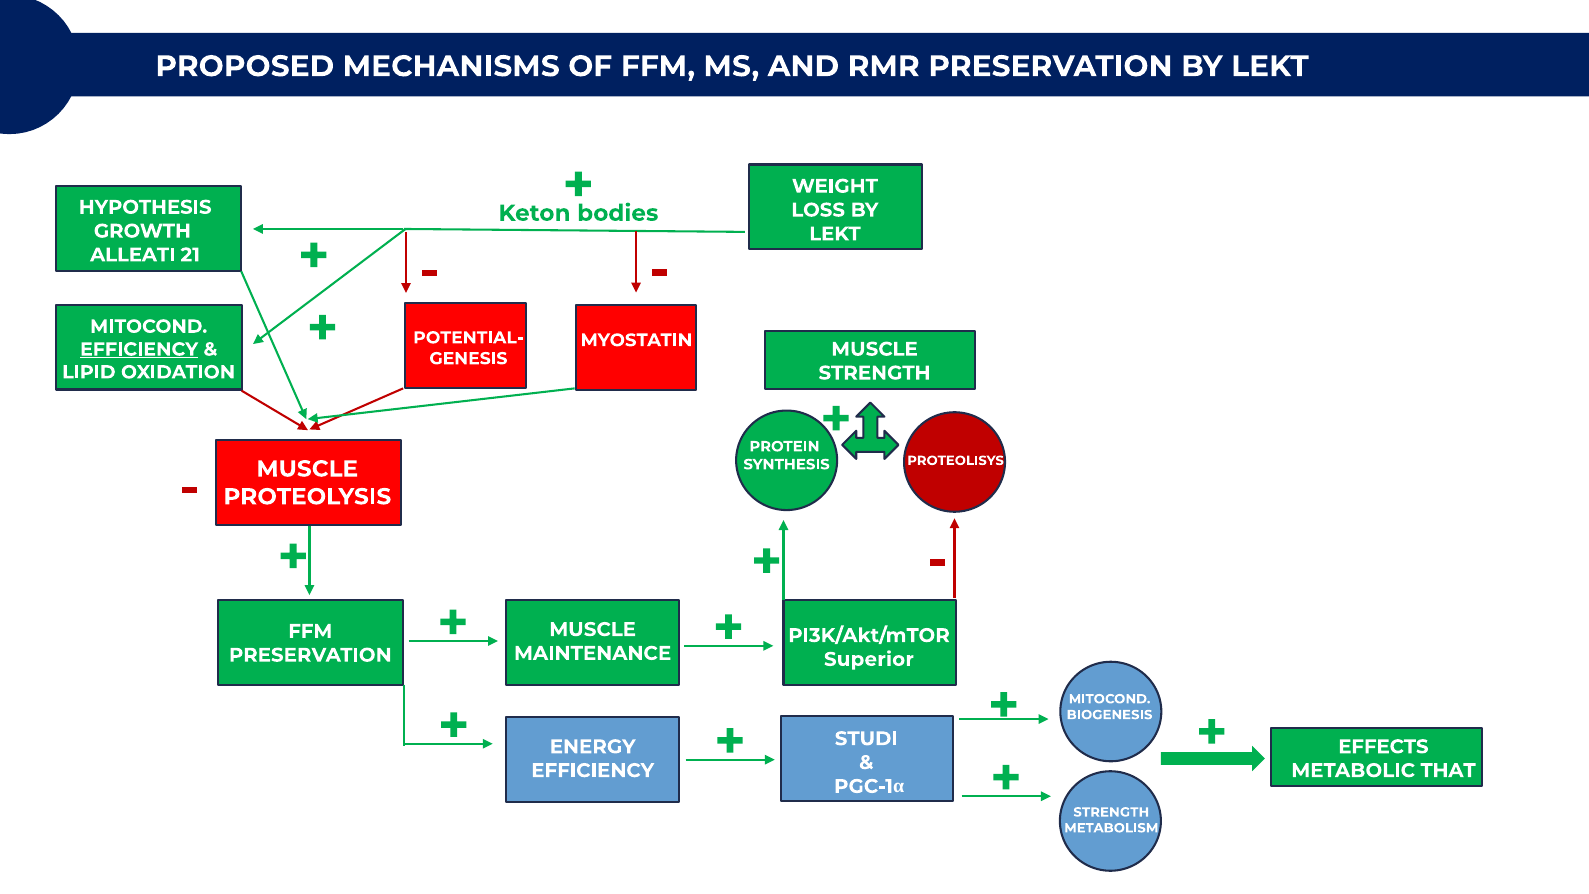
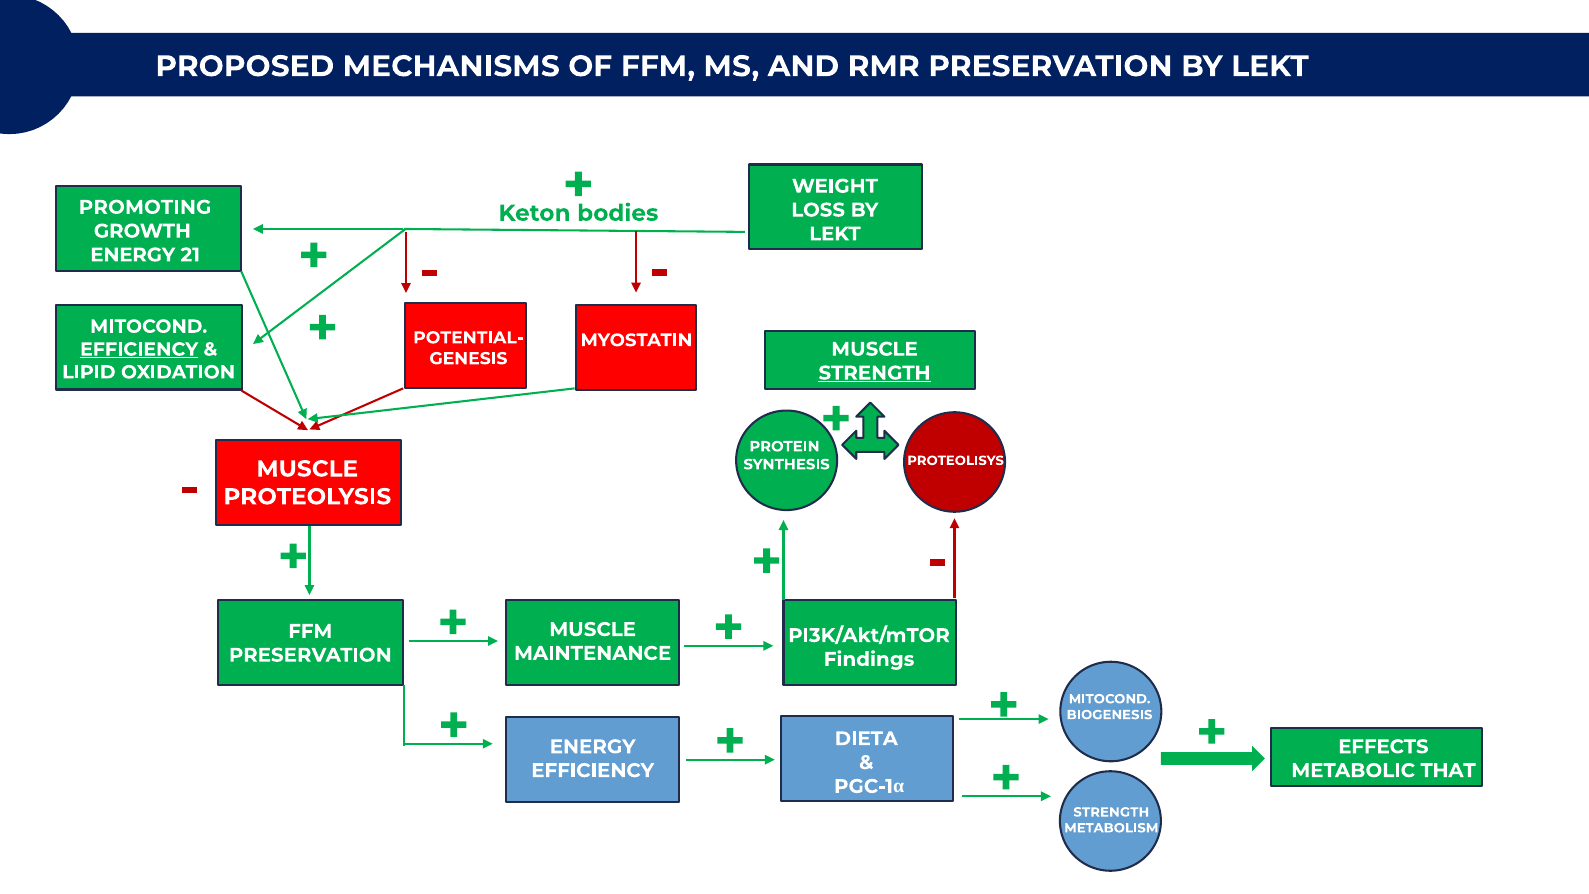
HYPOTHESIS: HYPOTHESIS -> PROMOTING (145, 207)
ALLEATI: ALLEATI -> ENERGY (133, 255)
STRENGTH underline: none -> present (875, 373)
Superior: Superior -> Findings (869, 659)
STUDI: STUDI -> DIETA (866, 739)
